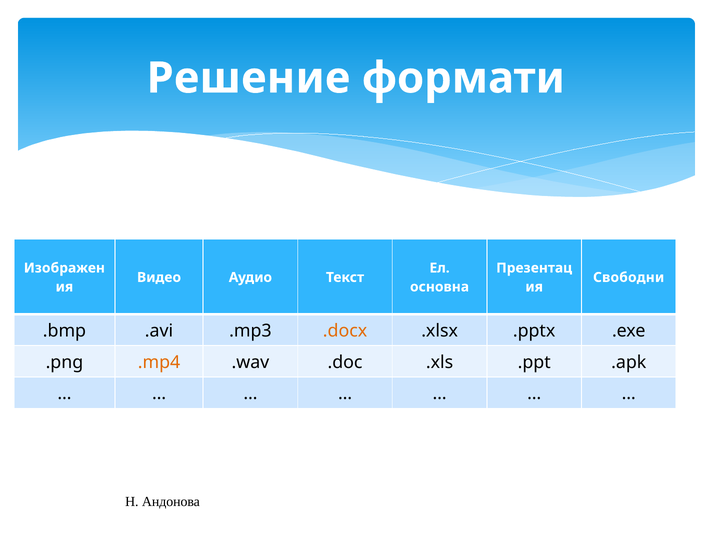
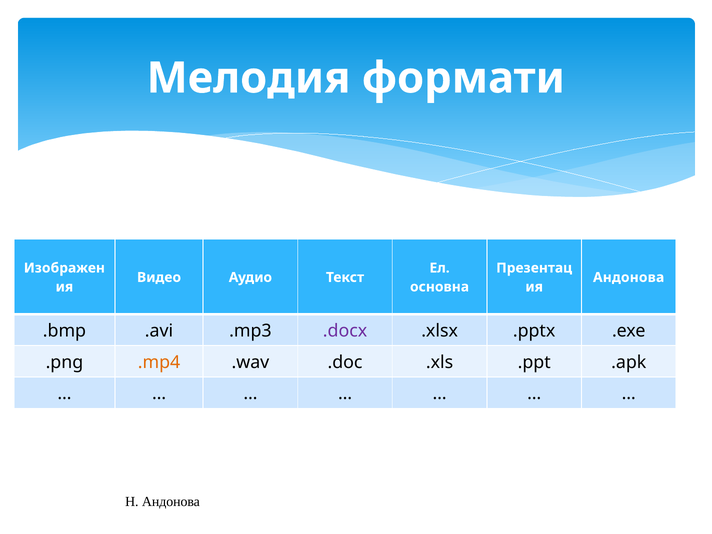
Решение: Решение -> Мелодия (249, 78)
Свободни: Свободни -> Андонова (629, 277)
.docx colour: orange -> purple (345, 331)
